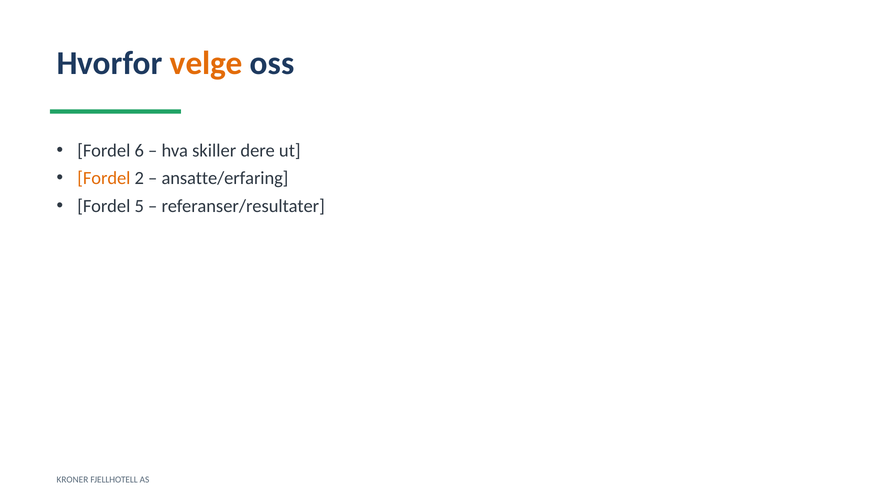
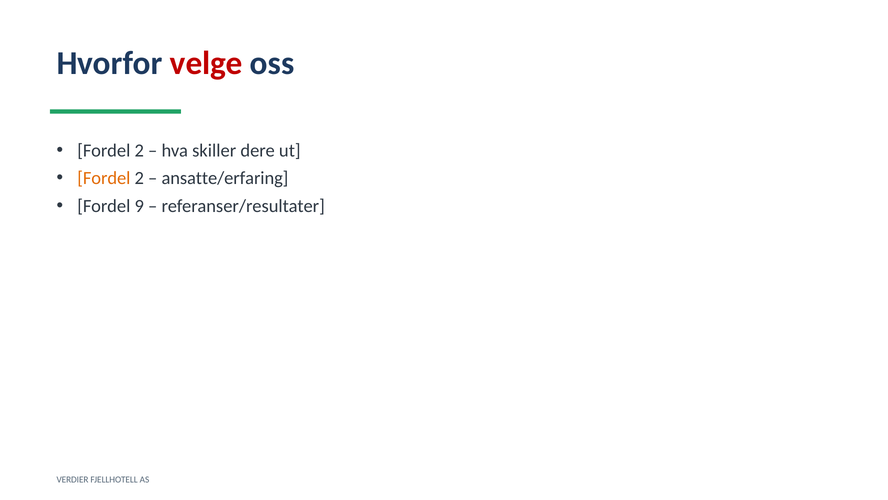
velge colour: orange -> red (206, 63)
6: 6 -> 2 (139, 150)
5: 5 -> 9 (139, 206)
KRONER: KRONER -> VERDIER (72, 479)
